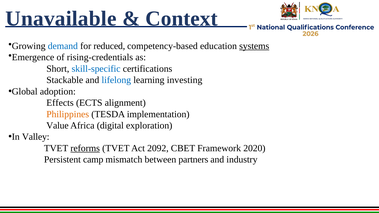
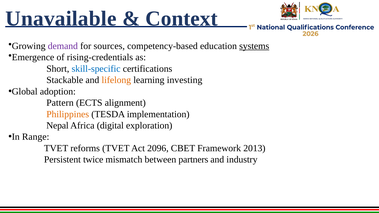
demand colour: blue -> purple (63, 46)
reduced: reduced -> sources (109, 46)
lifelong colour: blue -> orange (116, 80)
Effects: Effects -> Pattern (60, 103)
Value: Value -> Nepal (57, 126)
Valley: Valley -> Range (36, 137)
reforms underline: present -> none (85, 148)
2092: 2092 -> 2096 (158, 148)
2020: 2020 -> 2013 (254, 148)
camp: camp -> twice (93, 160)
